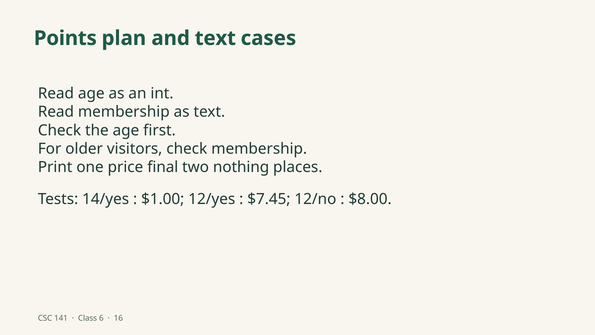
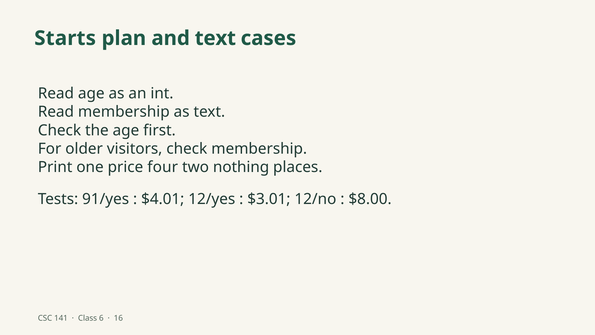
Points: Points -> Starts (65, 38)
final: final -> four (163, 167)
14/yes: 14/yes -> 91/yes (106, 199)
$1.00: $1.00 -> $4.01 (163, 199)
$7.45: $7.45 -> $3.01 (269, 199)
